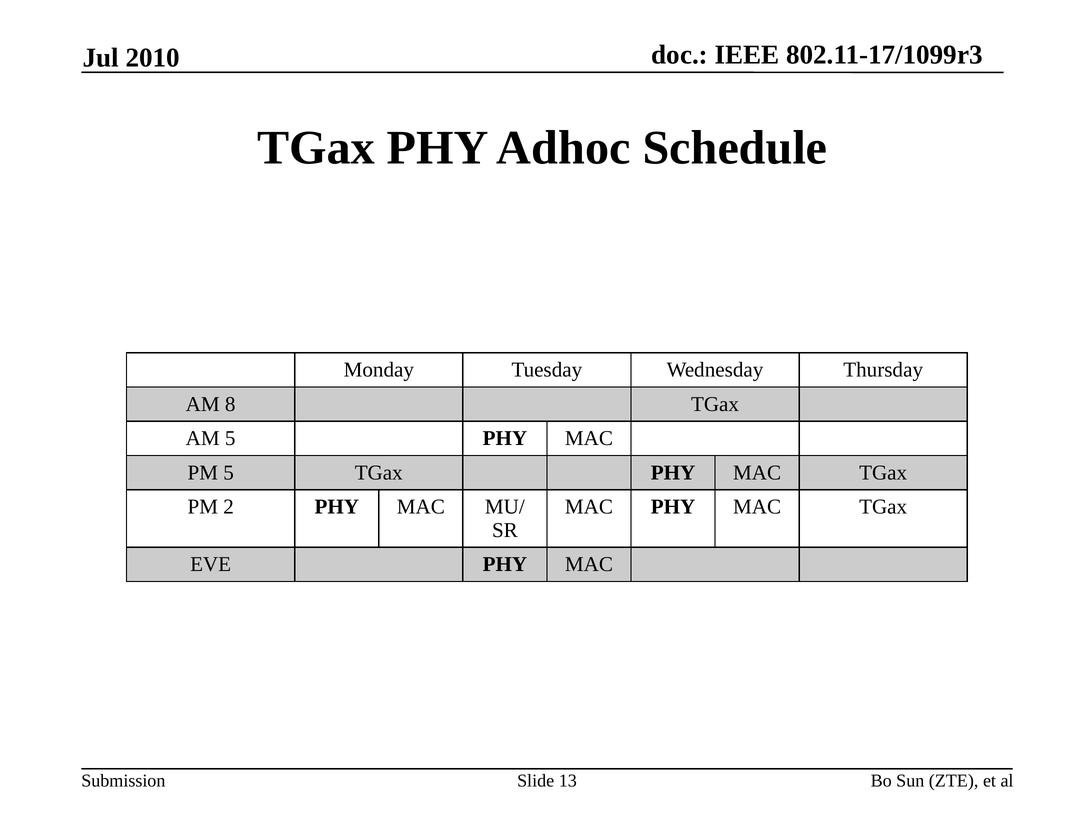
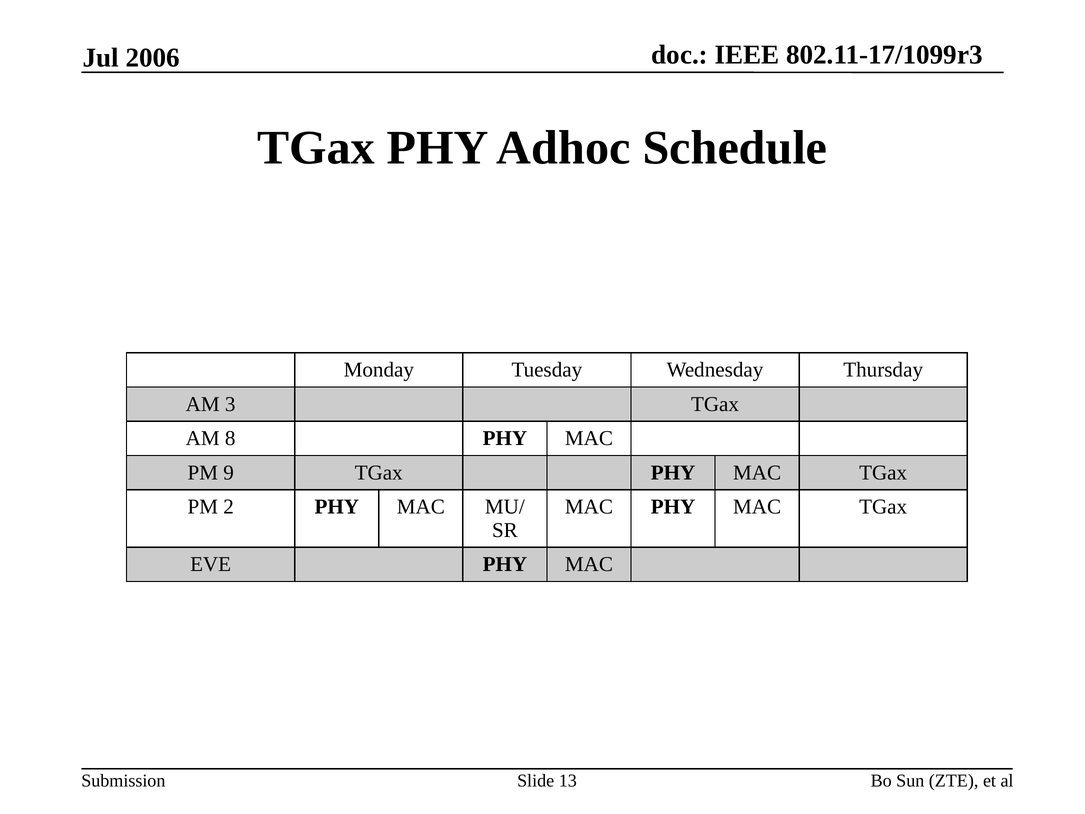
2010: 2010 -> 2006 (153, 58)
8: 8 -> 3 (230, 404)
AM 5: 5 -> 8 (230, 438)
PM 5: 5 -> 9 (229, 473)
